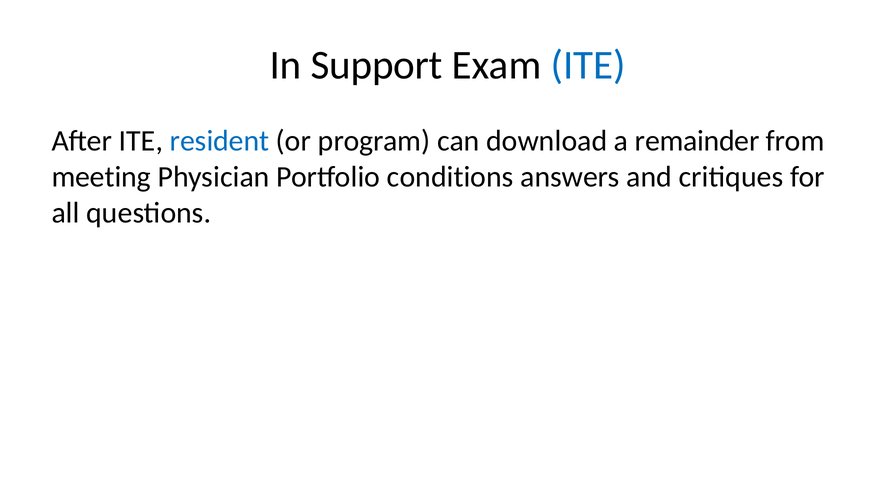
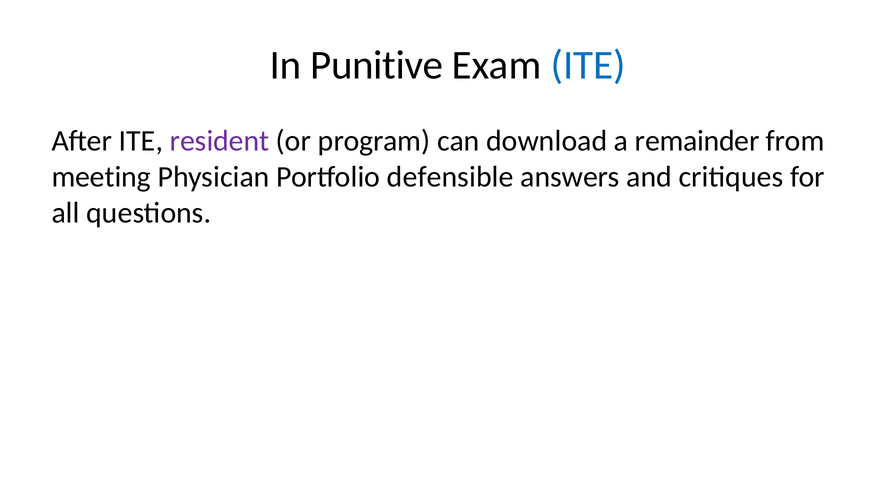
Support: Support -> Punitive (377, 65)
resident colour: blue -> purple (220, 141)
conditions: conditions -> defensible (450, 177)
